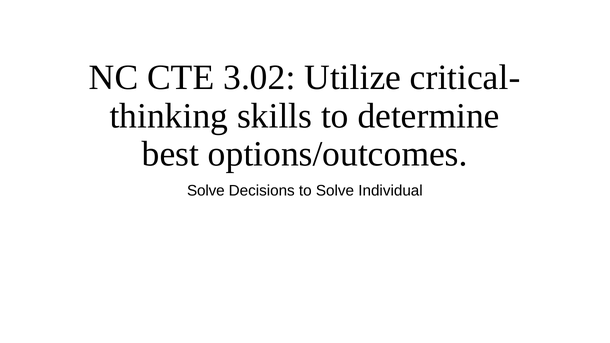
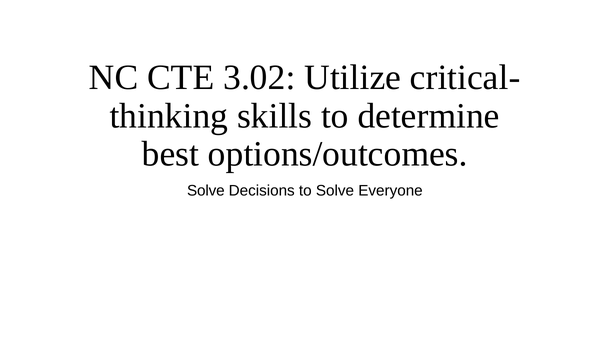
Individual: Individual -> Everyone (391, 191)
